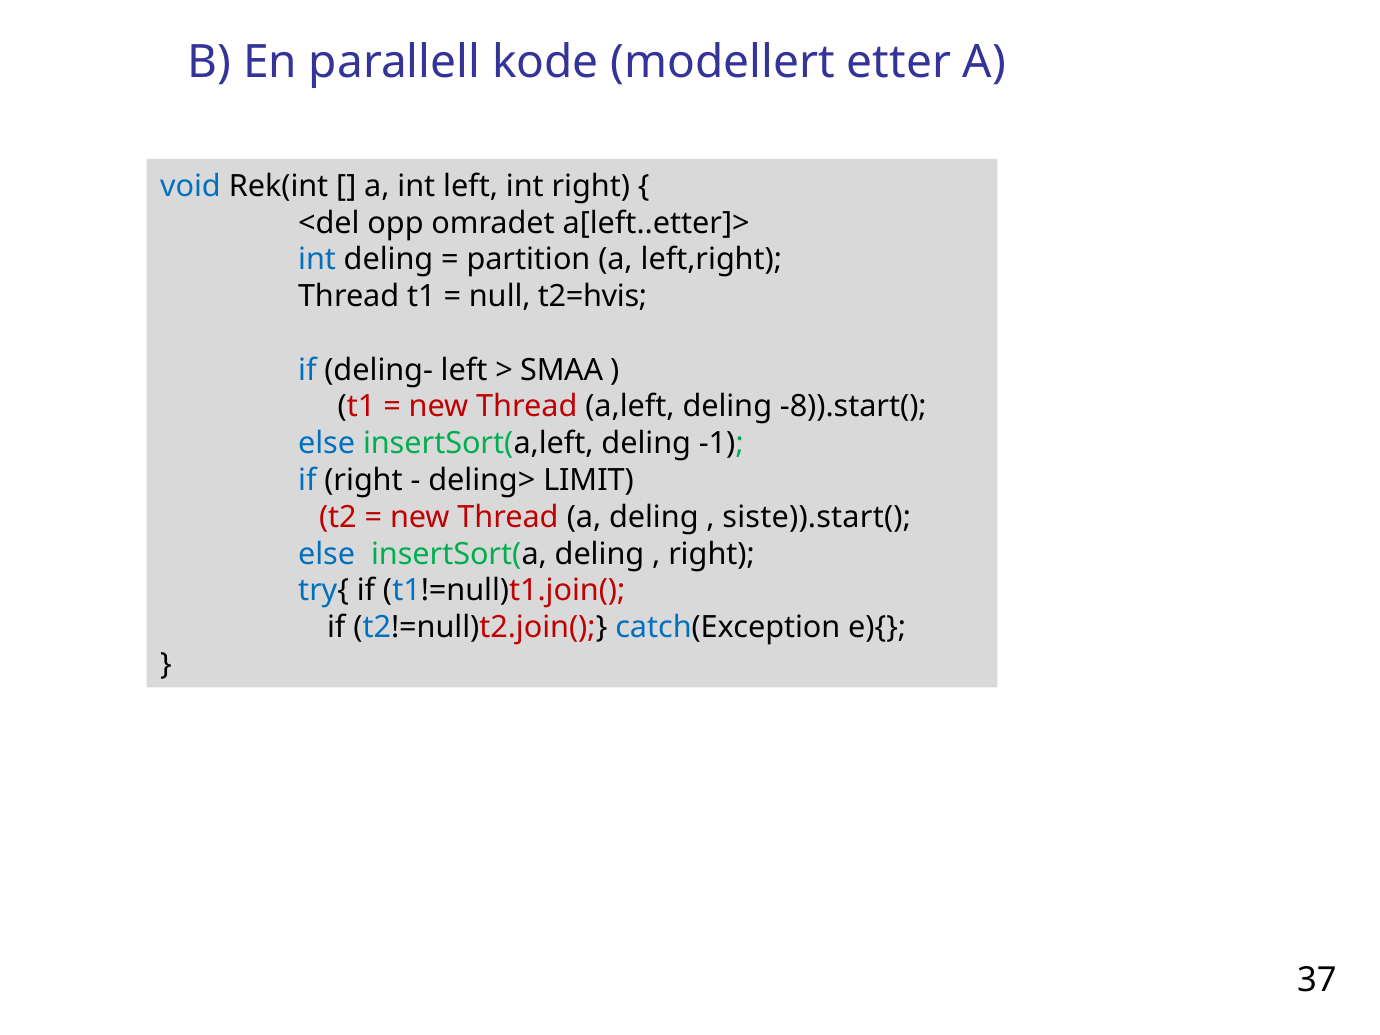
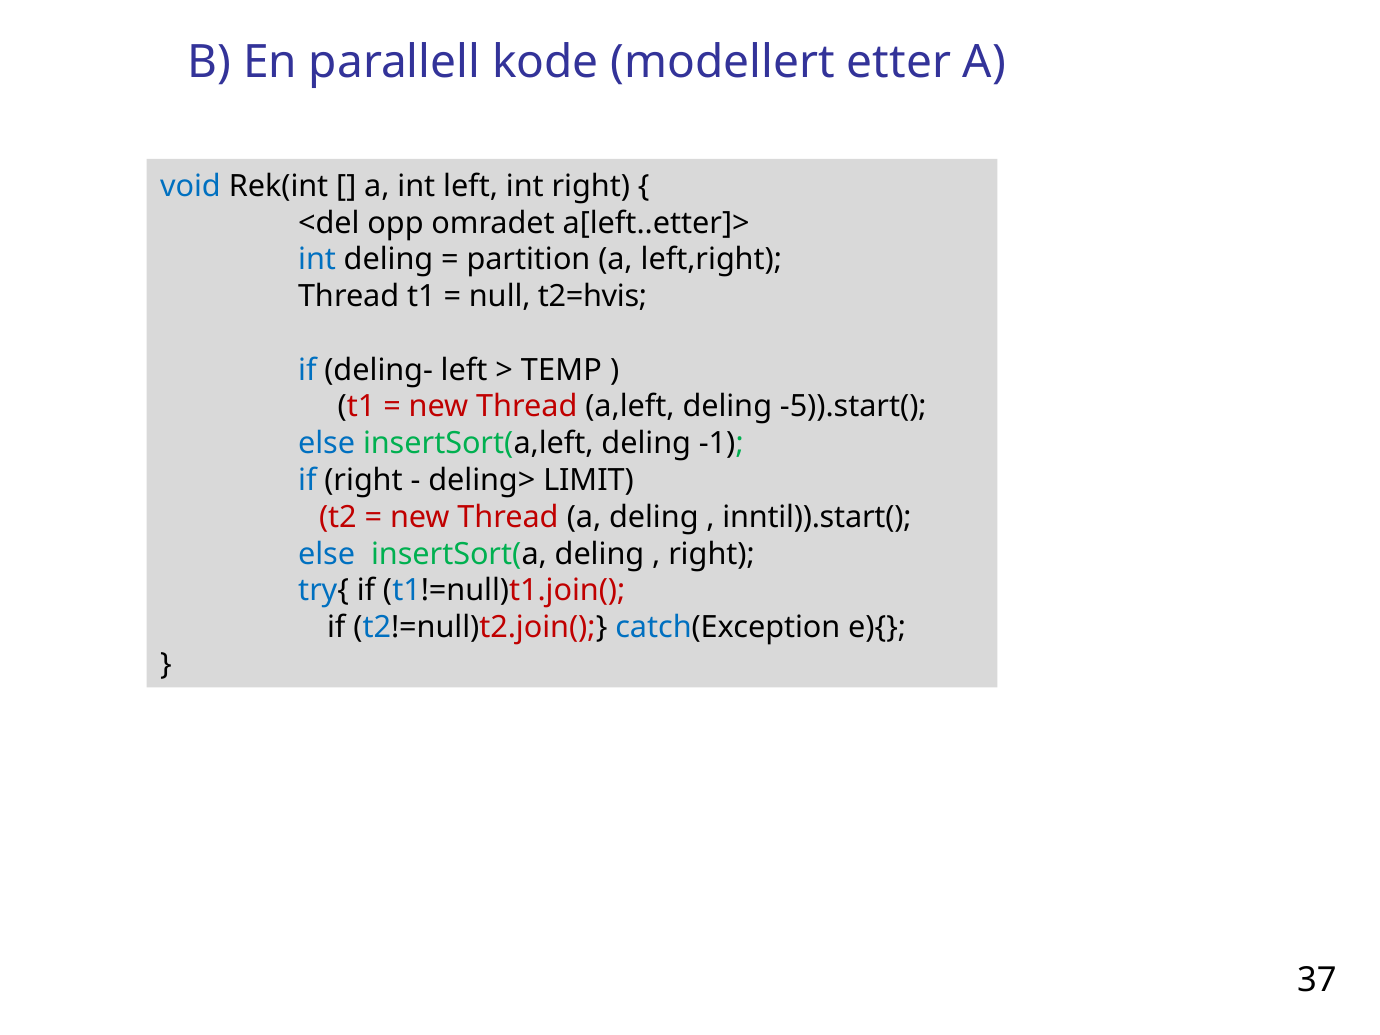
SMAA: SMAA -> TEMP (561, 370)
-8)).start(: -8)).start( -> -5)).start( (853, 407)
siste)).start(: siste)).start( -> inntil)).start( (817, 517)
